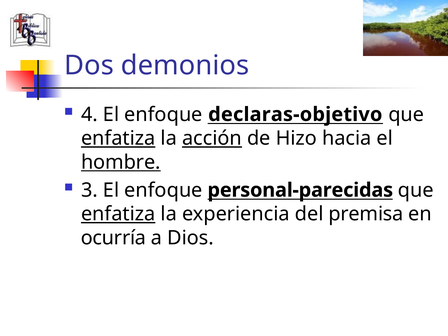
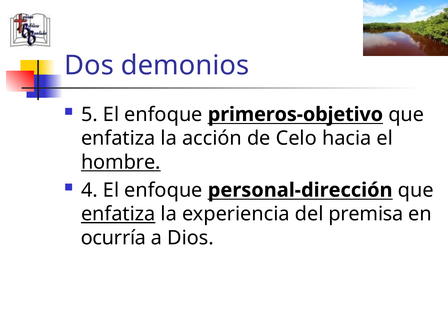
4: 4 -> 5 (89, 114)
declaras-objetivo: declaras-objetivo -> primeros-objetivo (295, 114)
enfatiza underline: present -> none (118, 138)
acción underline: present -> none (212, 138)
Hizo: Hizo -> Celo (296, 138)
3: 3 -> 4 (89, 190)
personal-parecidas: personal-parecidas -> personal-dirección (300, 190)
